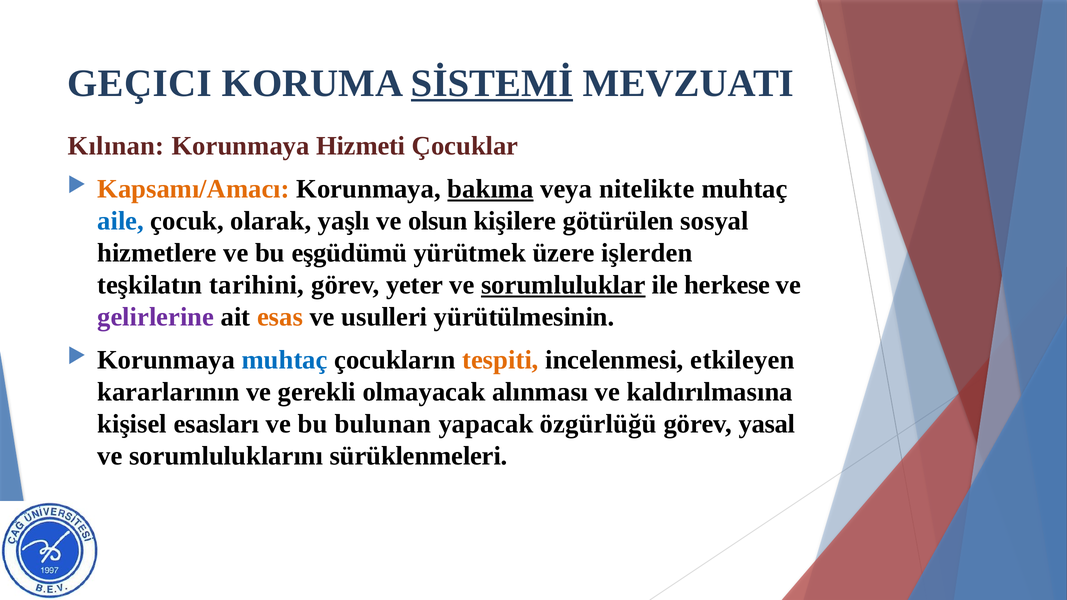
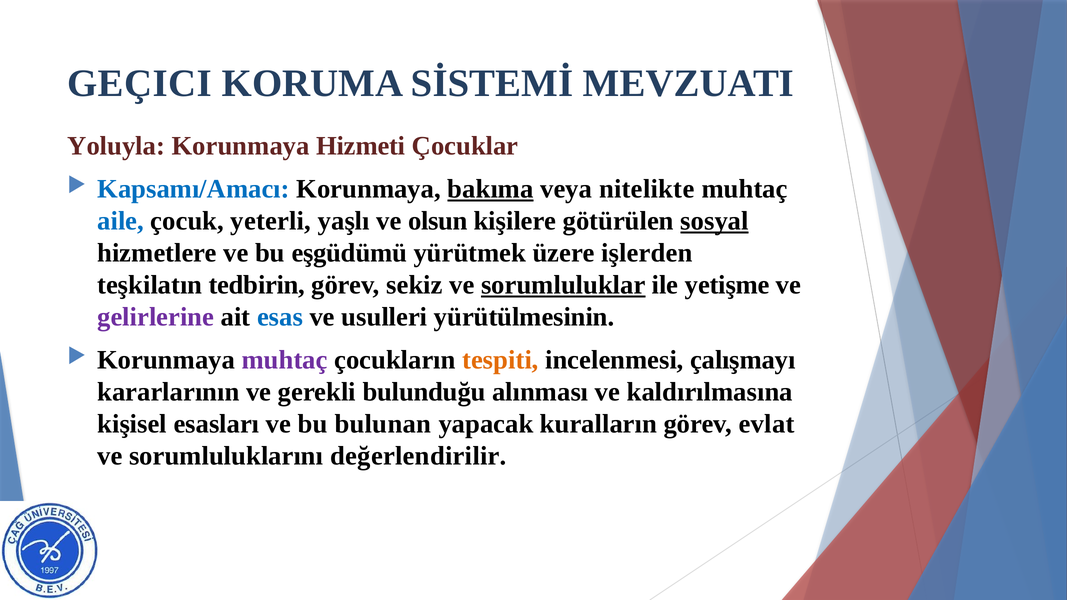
SİSTEMİ underline: present -> none (492, 83)
Kılınan: Kılınan -> Yoluyla (116, 146)
Kapsamı/Amacı colour: orange -> blue (194, 189)
olarak: olarak -> yeterli (271, 221)
sosyal underline: none -> present (715, 221)
tarihini: tarihini -> tedbirin (257, 285)
yeter: yeter -> sekiz (414, 285)
herkese: herkese -> yetişme (727, 285)
esas colour: orange -> blue (280, 317)
muhtaç colour: blue -> purple (285, 360)
etkileyen: etkileyen -> çalışmayı (743, 360)
olmayacak: olmayacak -> bulunduğu (424, 392)
özgürlüğü: özgürlüğü -> kuralların (598, 424)
yasal: yasal -> evlat (767, 424)
sürüklenmeleri: sürüklenmeleri -> değerlendirilir (418, 456)
